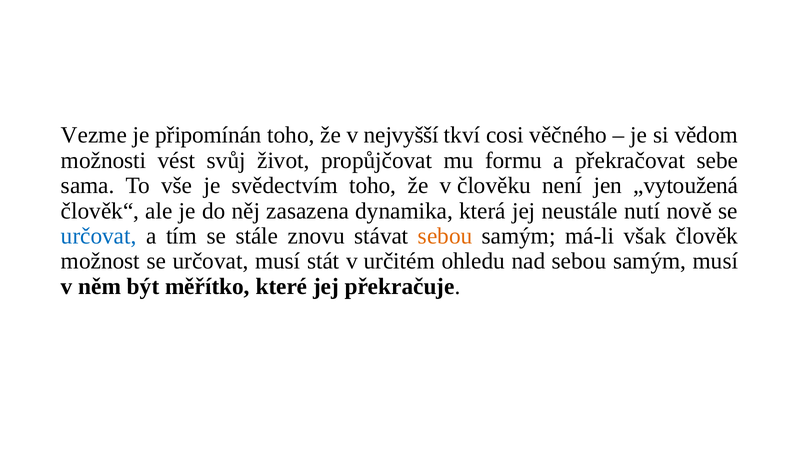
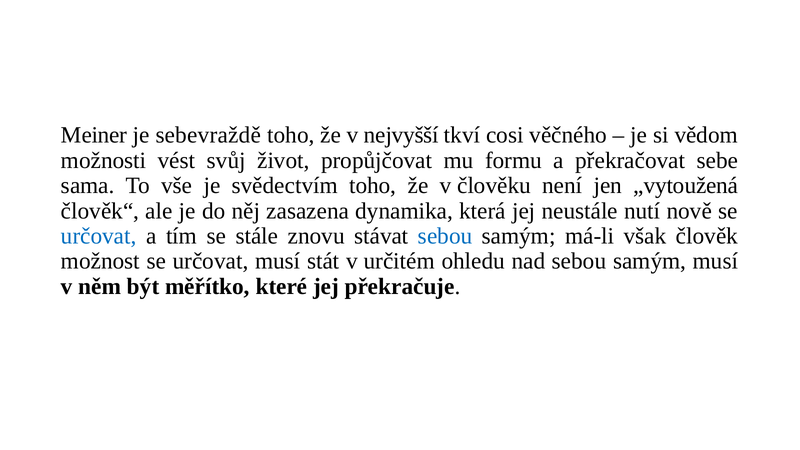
Vezme: Vezme -> Meiner (94, 135)
připomínán: připomínán -> sebevraždě (208, 135)
sebou colour: orange -> blue (445, 236)
